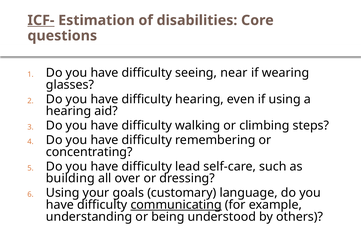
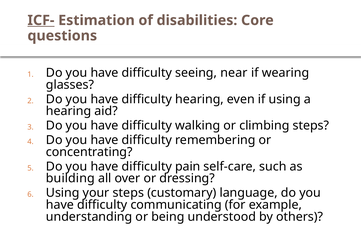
lead: lead -> pain (188, 167)
your goals: goals -> steps (128, 193)
communicating underline: present -> none (176, 205)
